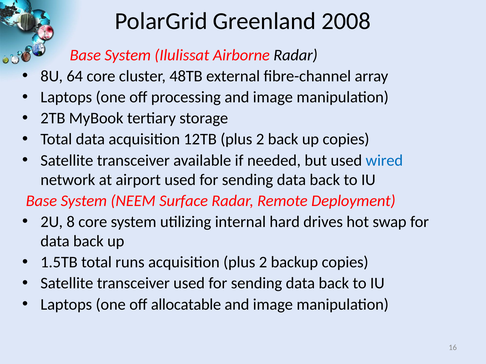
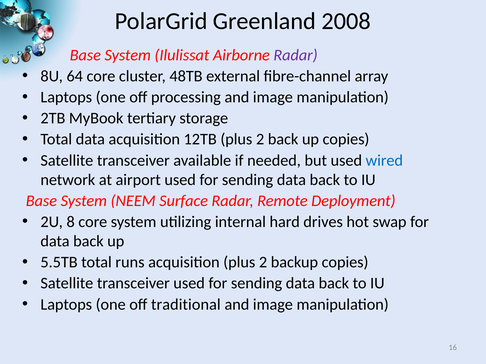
Radar colour: black -> purple (296, 55)
1.5TB: 1.5TB -> 5.5TB (59, 263)
allocatable: allocatable -> traditional (186, 305)
